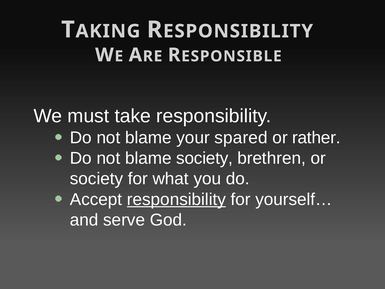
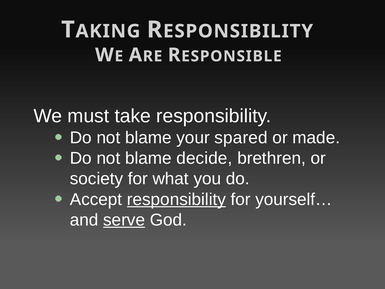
rather: rather -> made (316, 138)
blame society: society -> decide (204, 158)
serve underline: none -> present (124, 220)
